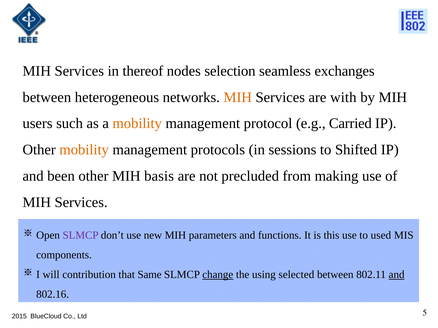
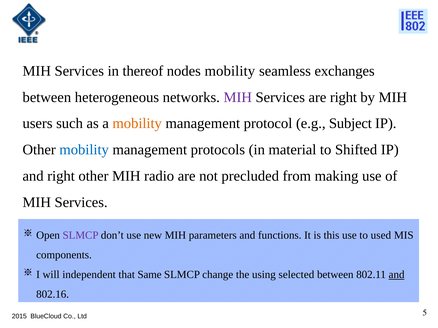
nodes selection: selection -> mobility (230, 71)
MIH colour: orange -> purple (238, 97)
are with: with -> right (343, 97)
Carried: Carried -> Subject (350, 124)
mobility colour: orange -> blue (84, 150)
sessions: sessions -> material (292, 150)
and been: been -> right (61, 176)
basis: basis -> radio (159, 176)
contribution: contribution -> independent (89, 275)
change underline: present -> none (218, 275)
